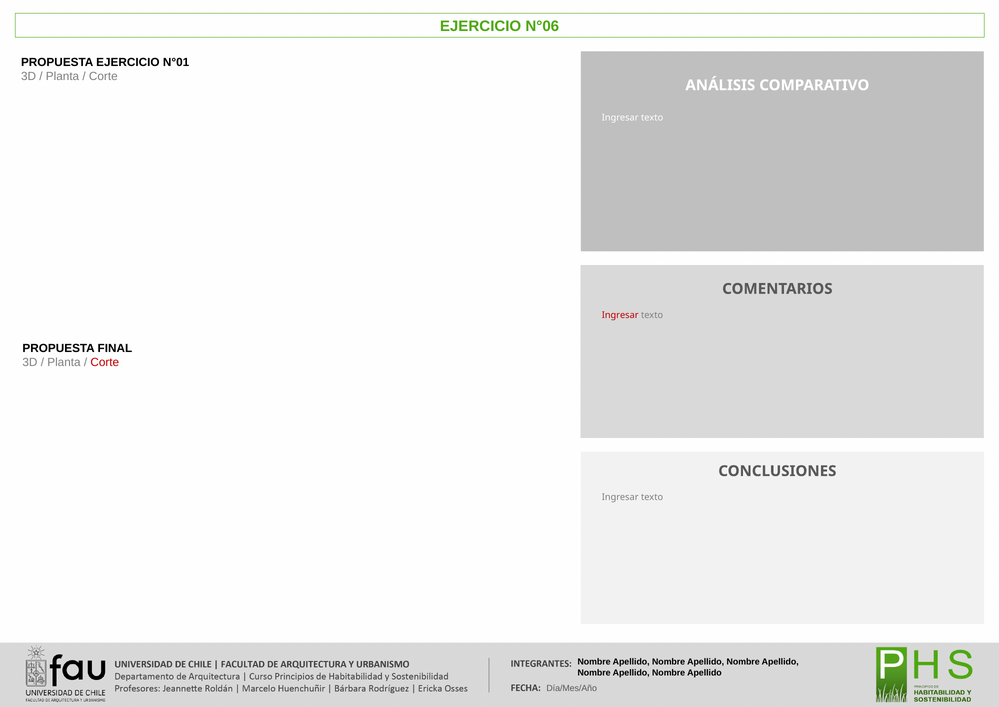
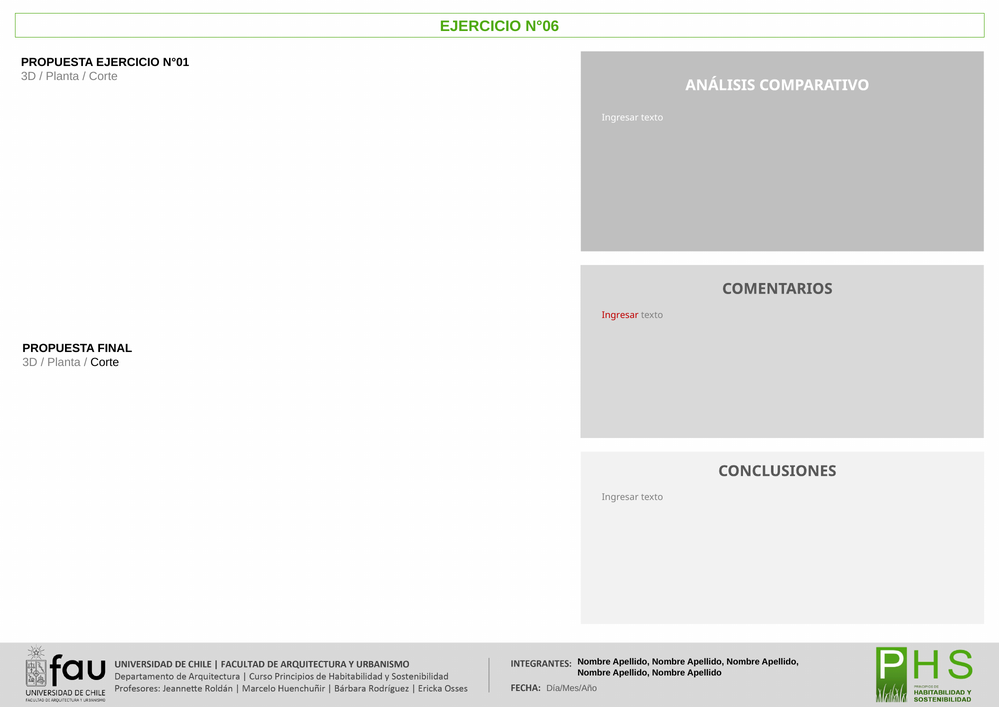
Corte colour: red -> black (105, 362)
